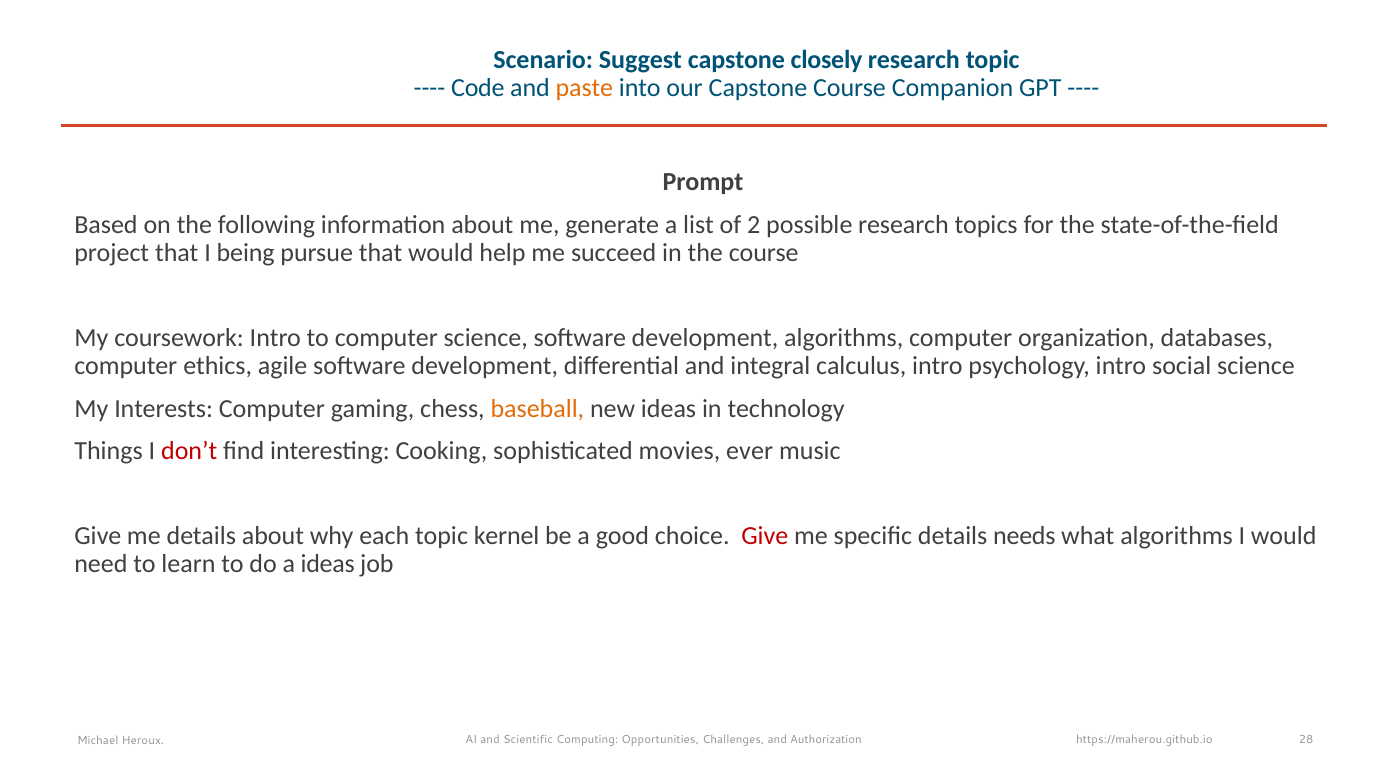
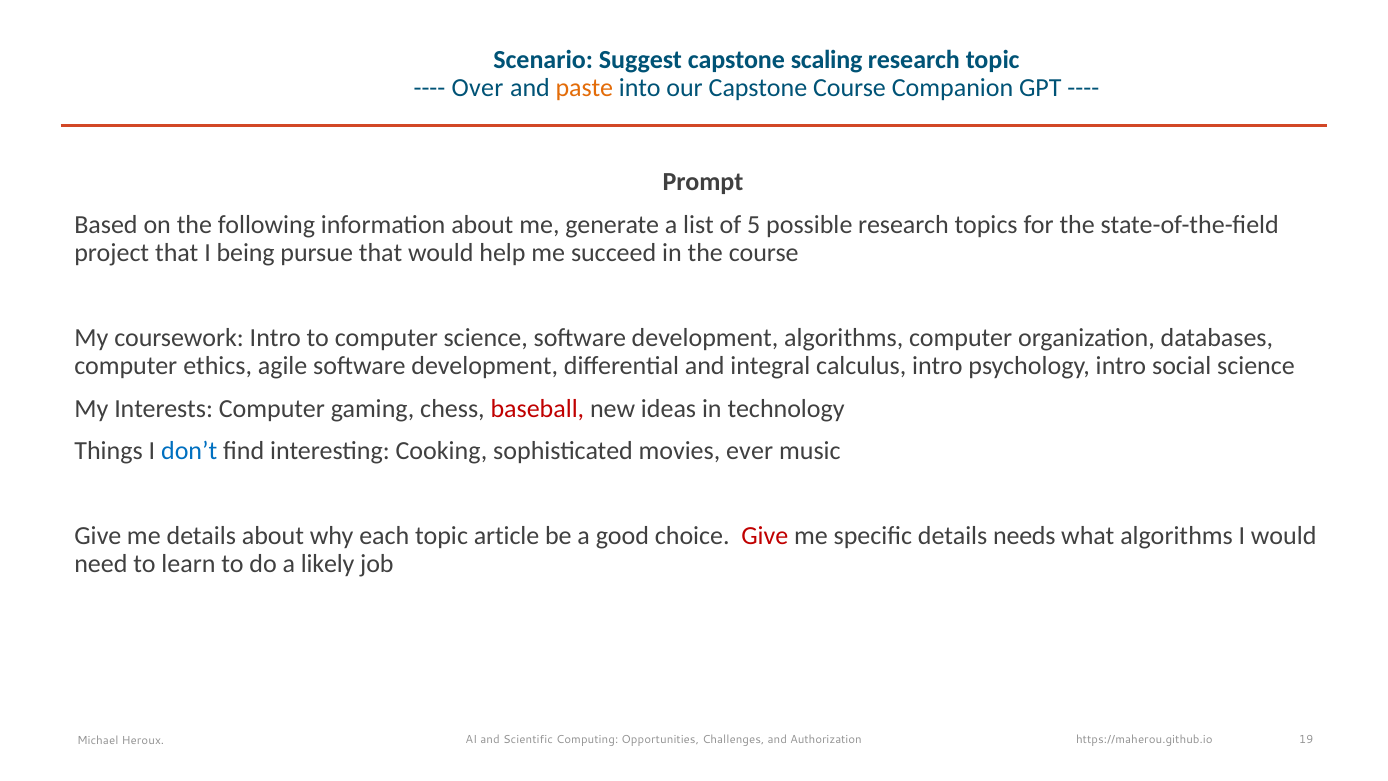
closely: closely -> scaling (827, 60)
Code: Code -> Over (478, 88)
2: 2 -> 5 (754, 224)
baseball colour: orange -> red (537, 408)
don’t colour: red -> blue (189, 451)
kernel: kernel -> article (507, 536)
a ideas: ideas -> likely (328, 564)
28: 28 -> 19 (1306, 739)
